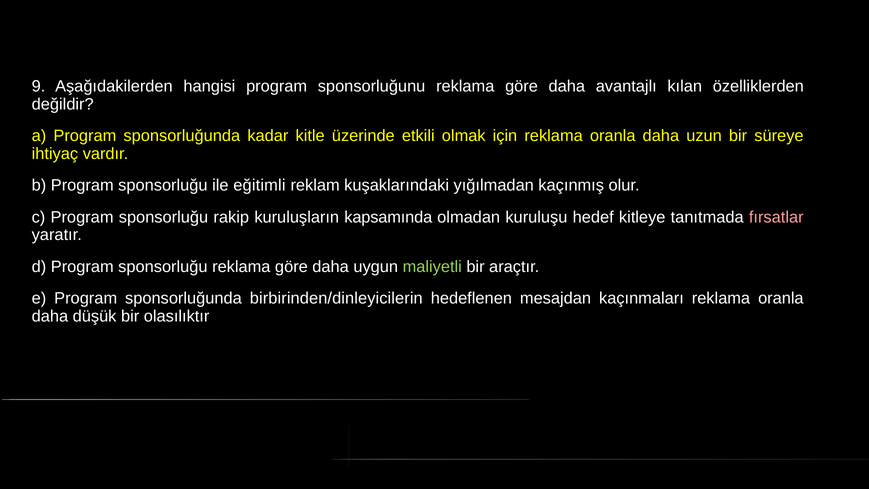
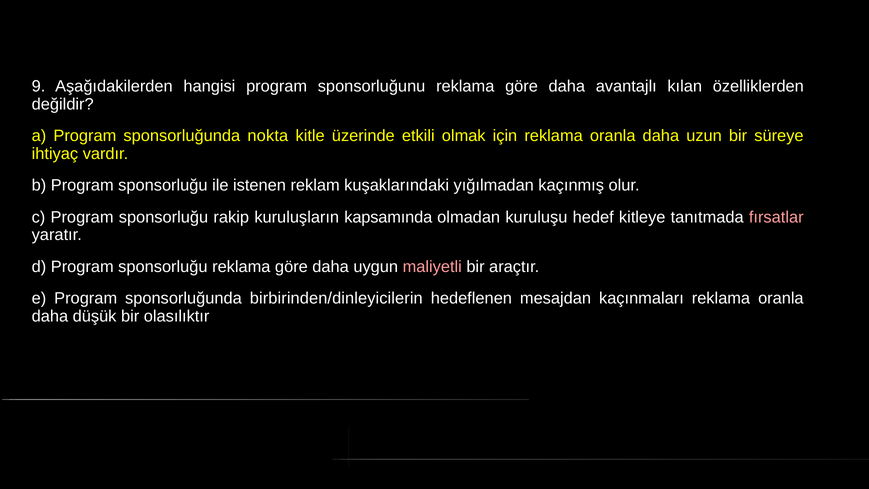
kadar: kadar -> nokta (268, 136)
eğitimli: eğitimli -> istenen (260, 185)
maliyetli colour: light green -> pink (432, 267)
